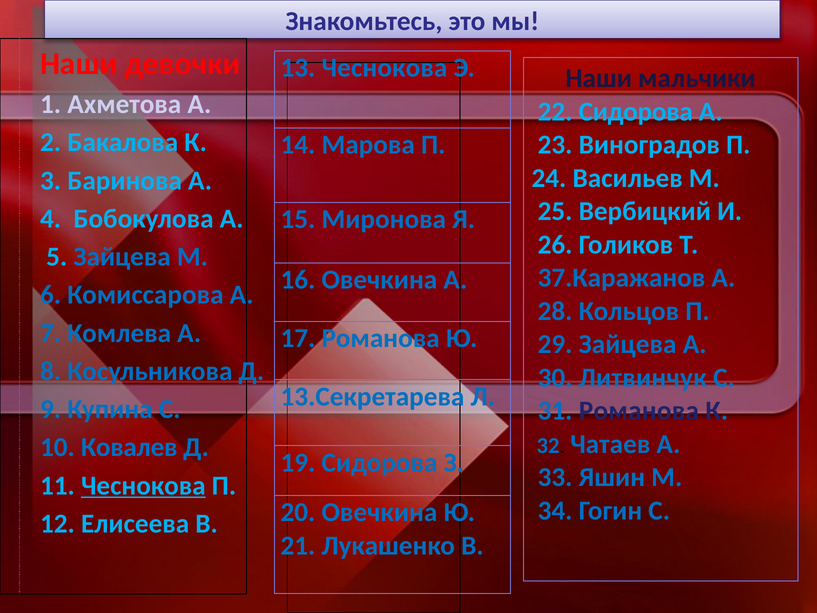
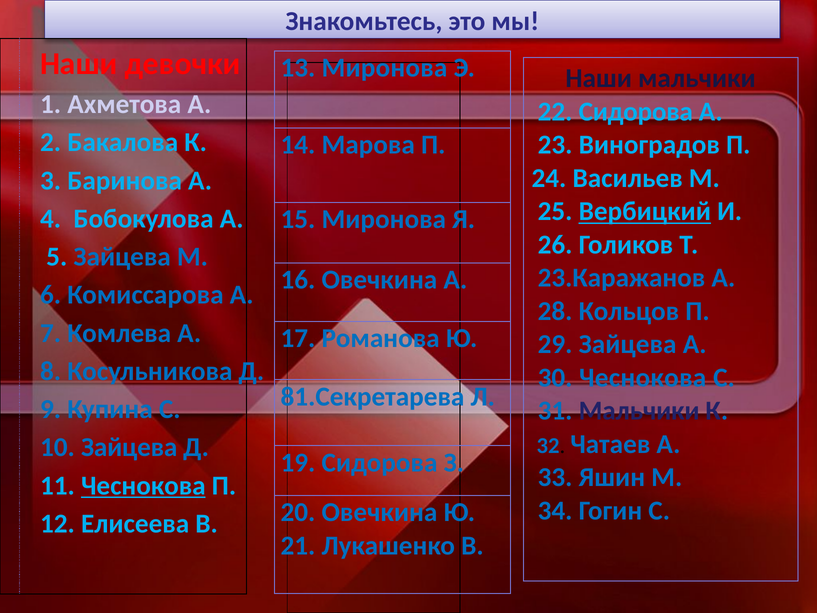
13 Чеснокова: Чеснокова -> Миронова (384, 68)
Вербицкий underline: none -> present (645, 211)
37.Каражанов: 37.Каражанов -> 23.Каражанов (622, 278)
30 Литвинчук: Литвинчук -> Чеснокова (643, 377)
13.Секретарева: 13.Секретарева -> 81.Секретарева (372, 396)
31 Романова: Романова -> Мальчики (639, 411)
10 Ковалев: Ковалев -> Зайцева (129, 447)
